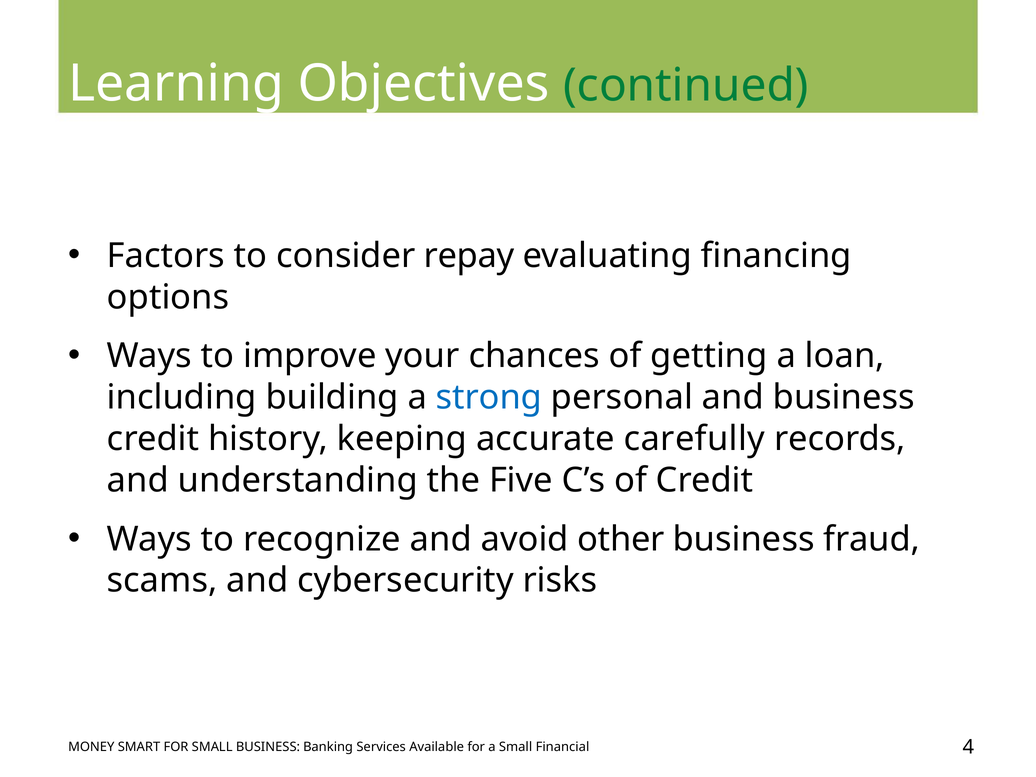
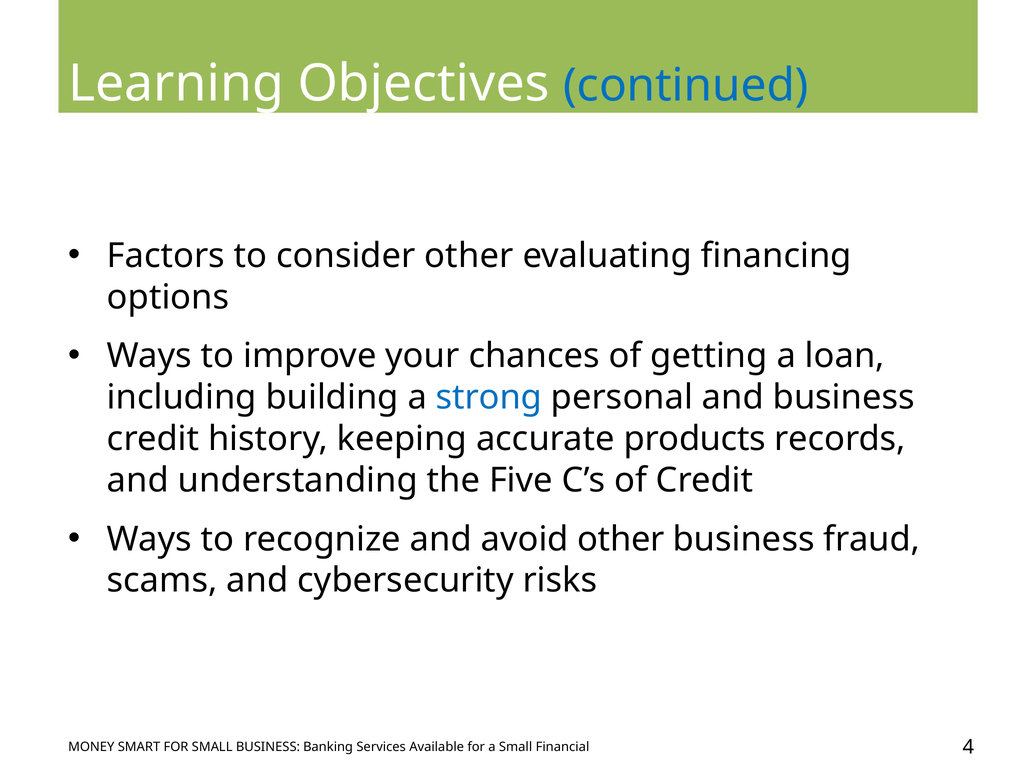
continued colour: green -> blue (686, 85)
consider repay: repay -> other (469, 256)
carefully: carefully -> products (695, 439)
